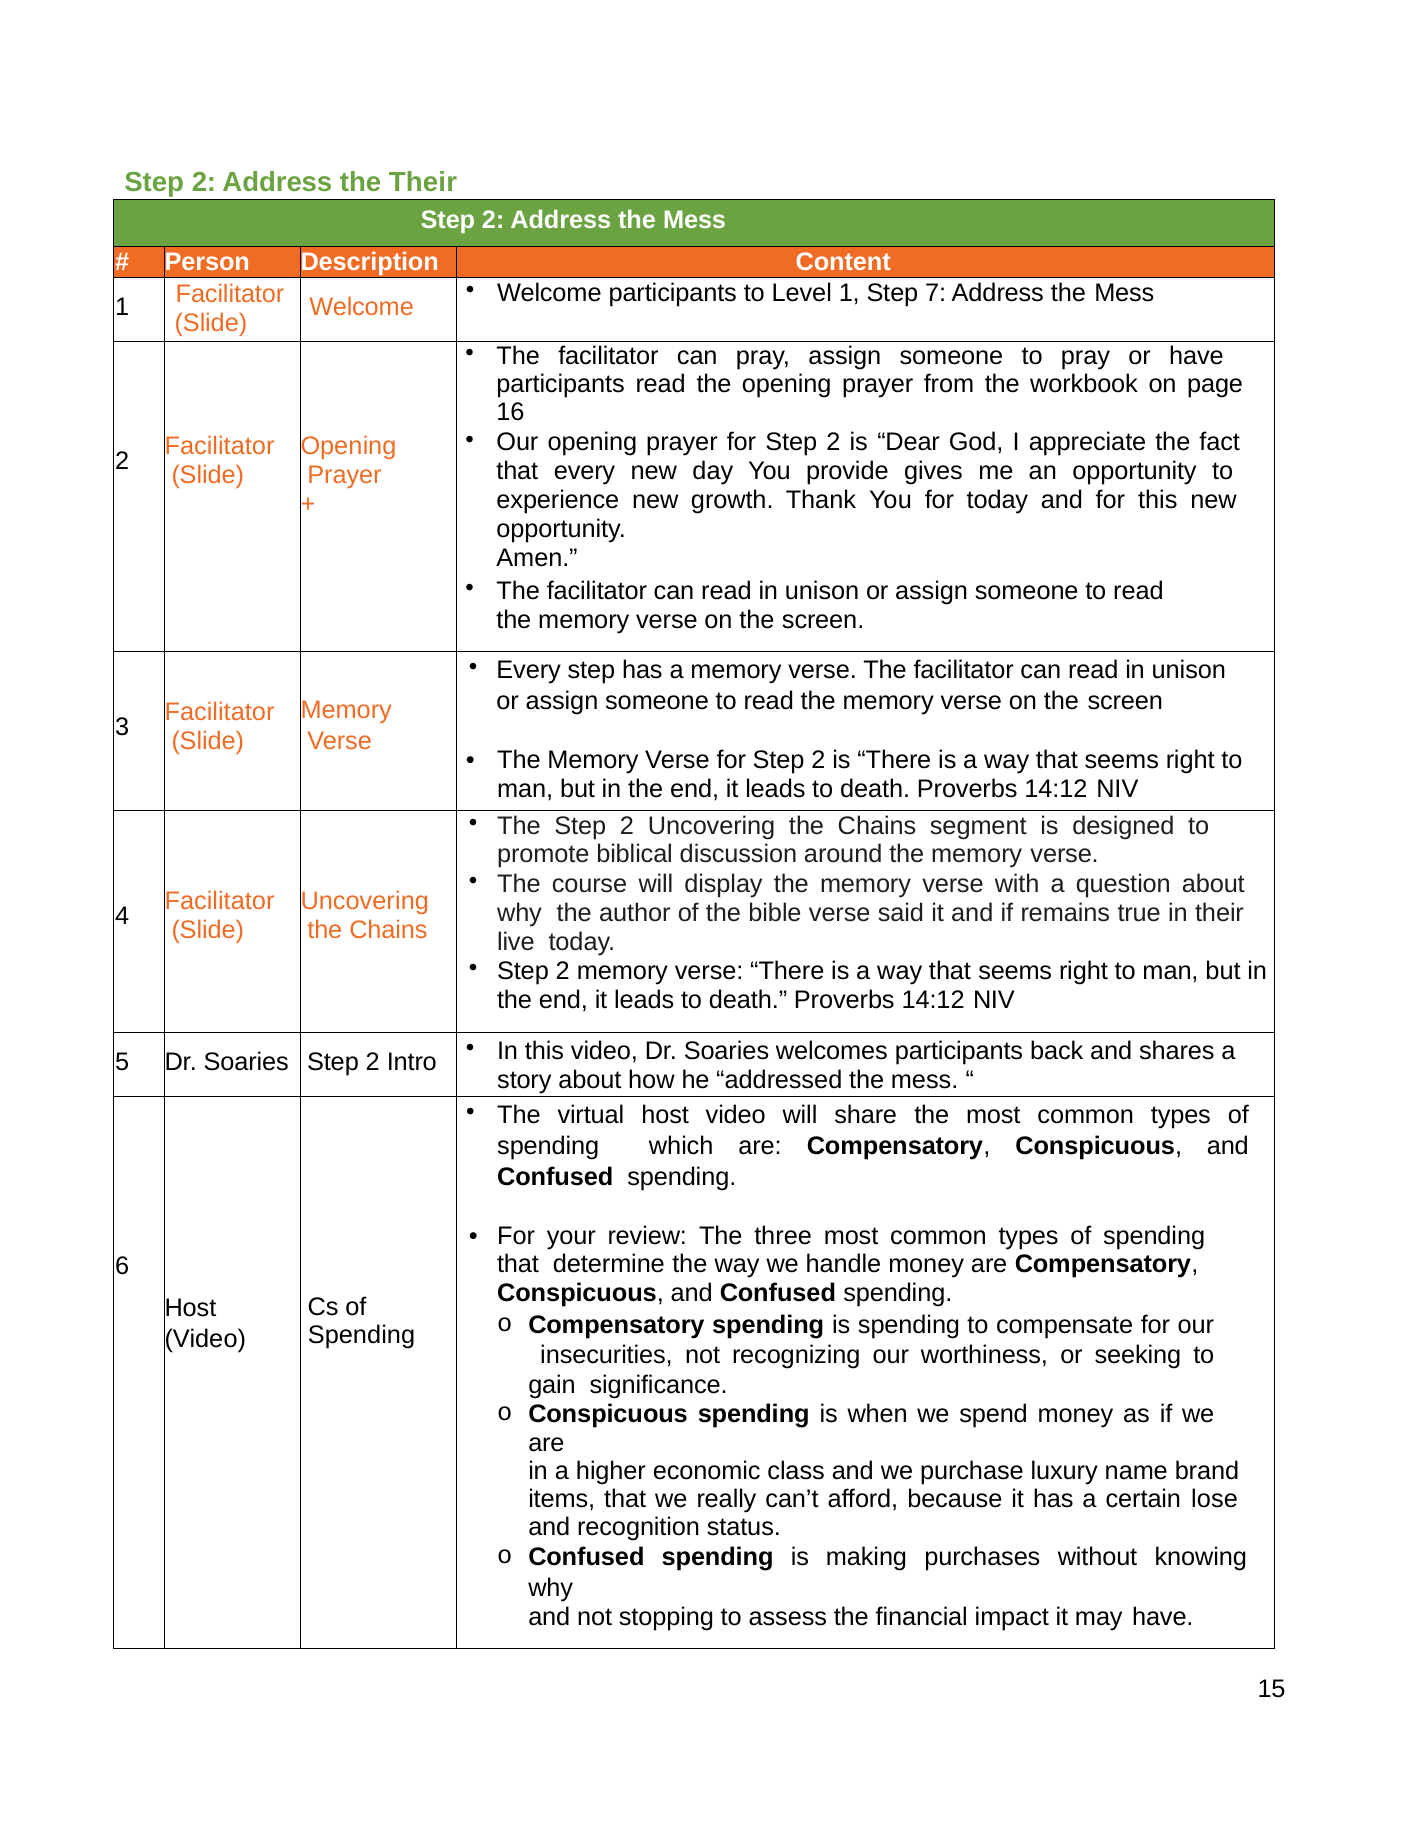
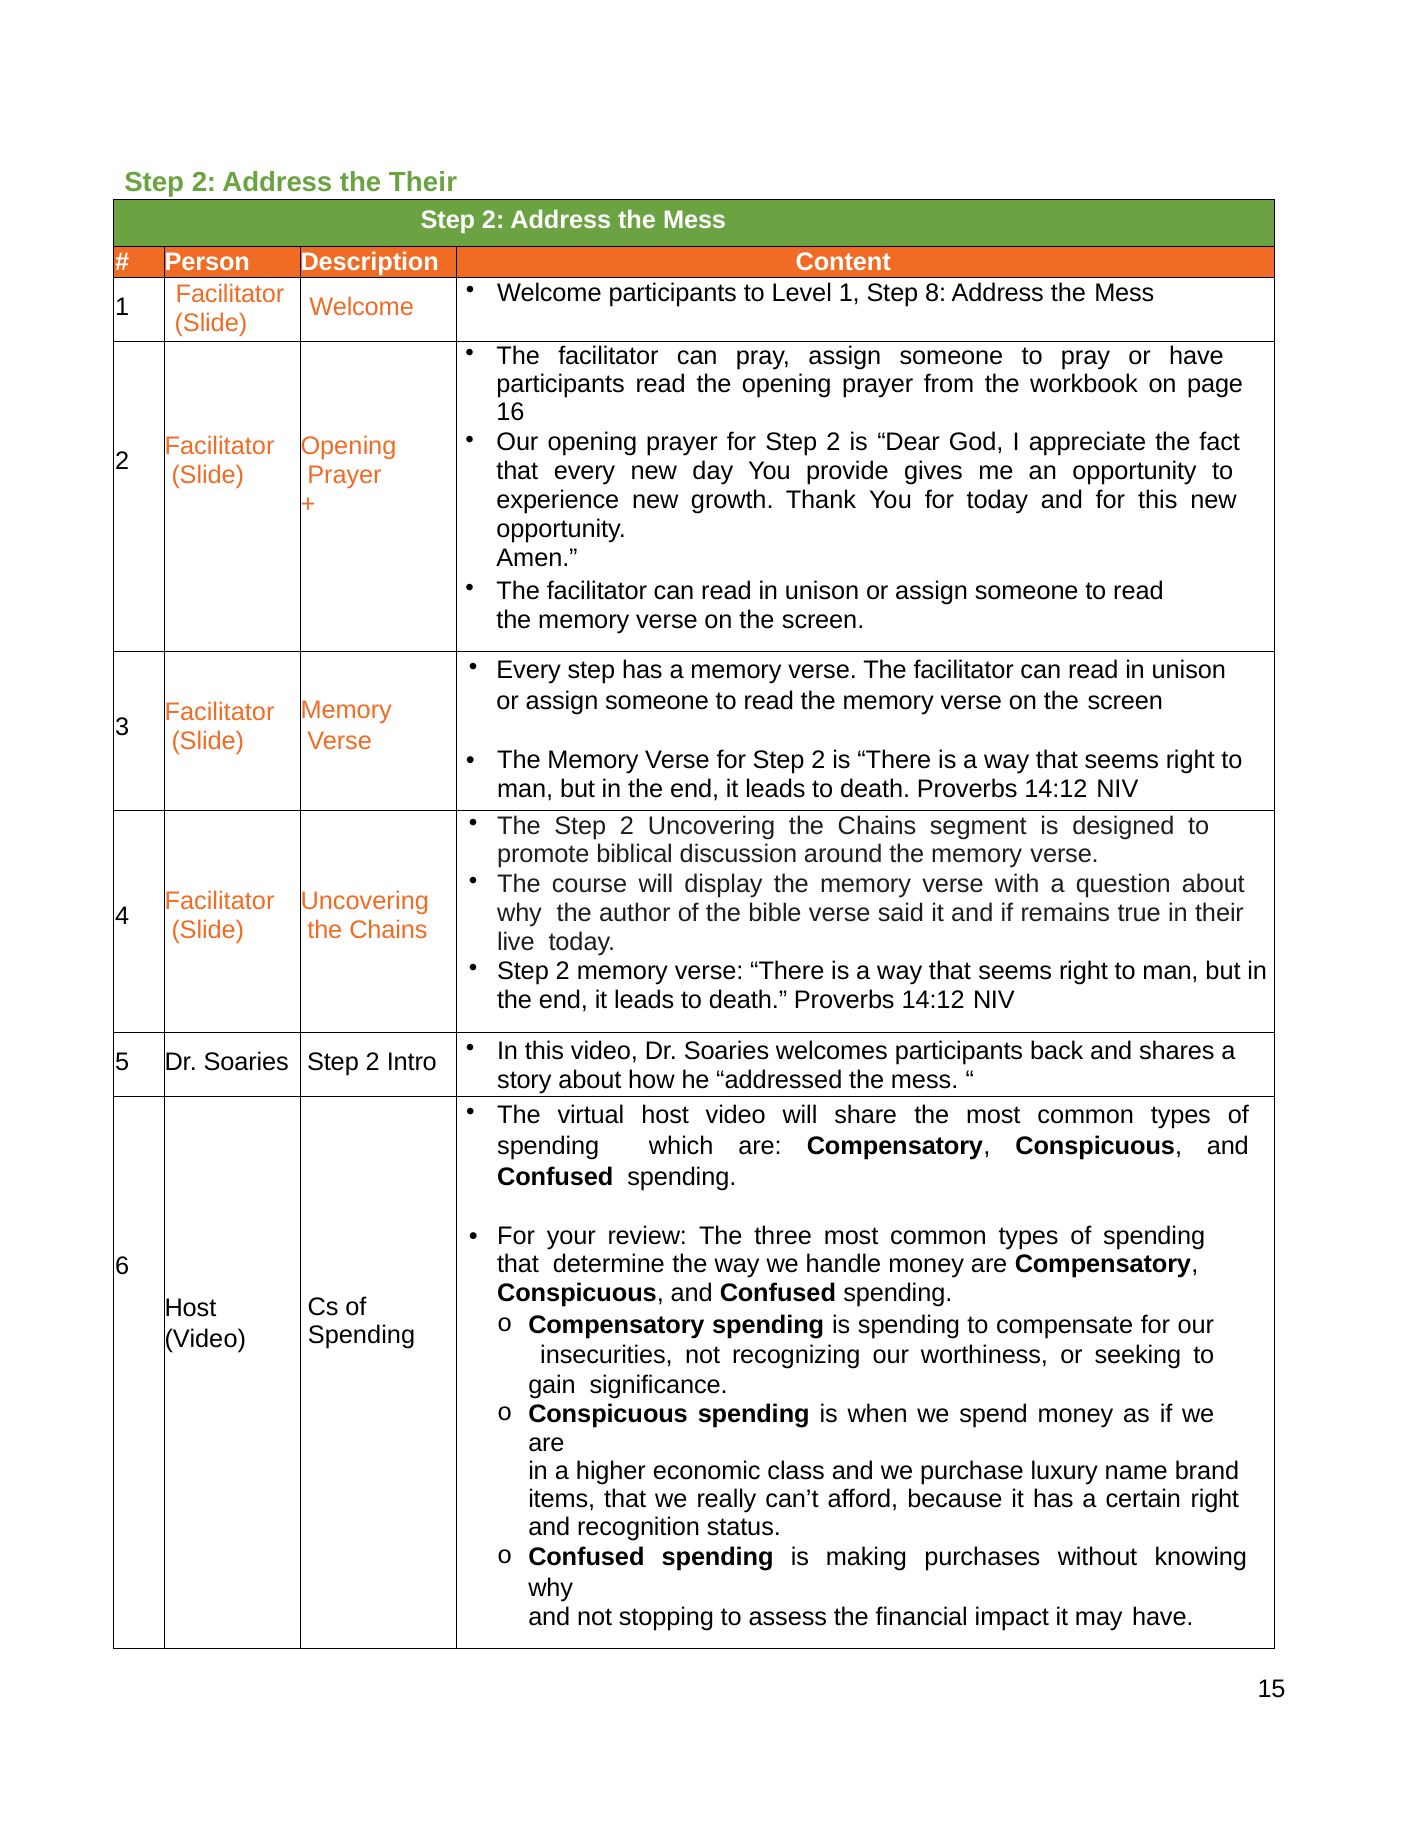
7: 7 -> 8 (936, 293)
certain lose: lose -> right (1215, 1499)
